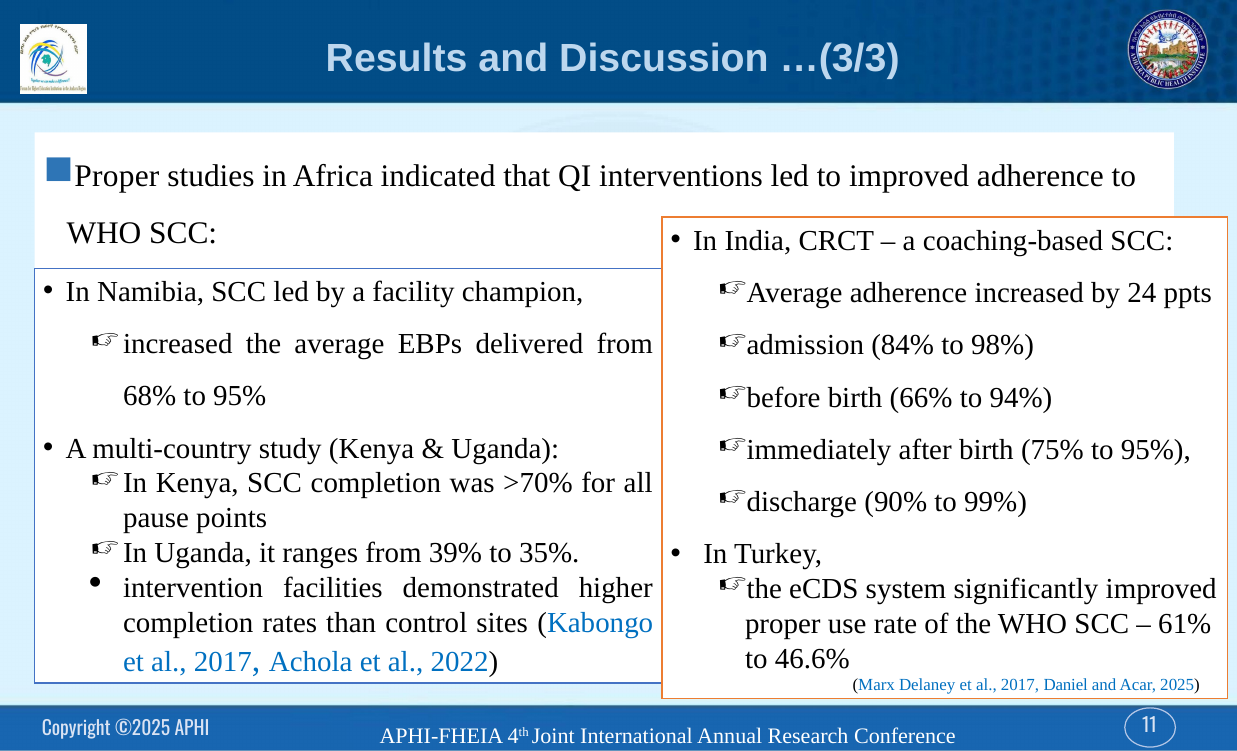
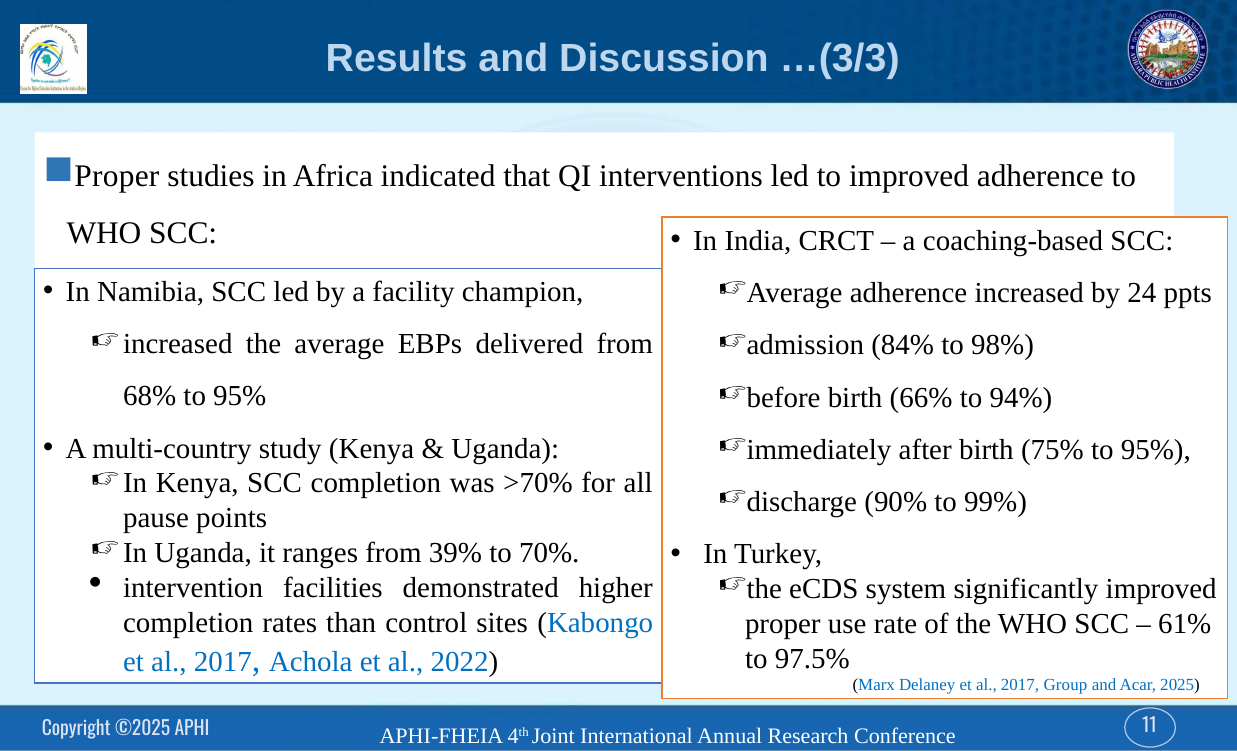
35%: 35% -> 70% (549, 553)
46.6%: 46.6% -> 97.5% (812, 659)
Daniel: Daniel -> Group (1065, 685)
